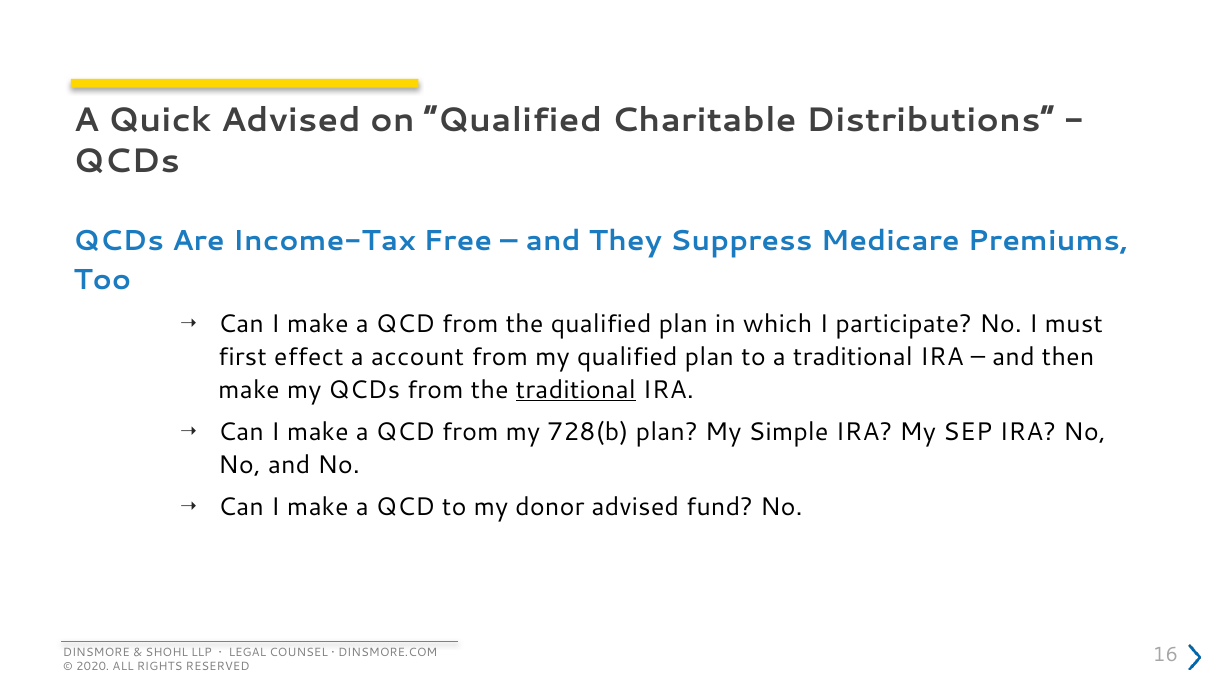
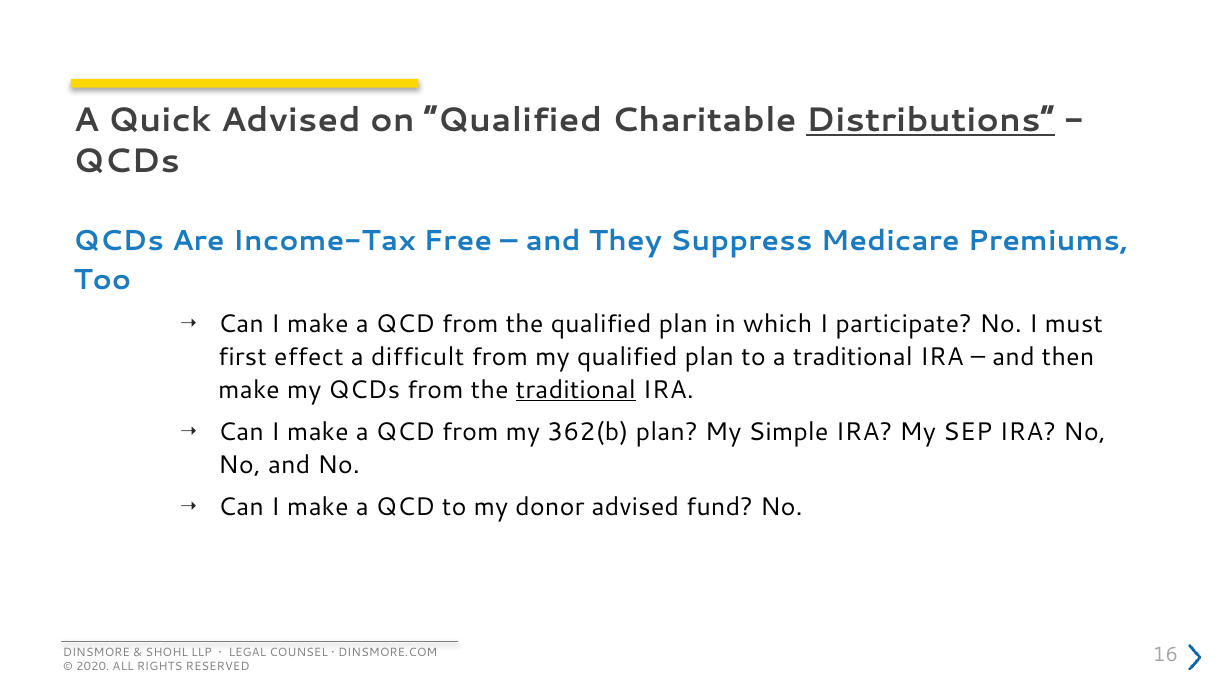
Distributions underline: none -> present (930, 120)
account: account -> difficult (418, 357)
728(b: 728(b -> 362(b (588, 432)
